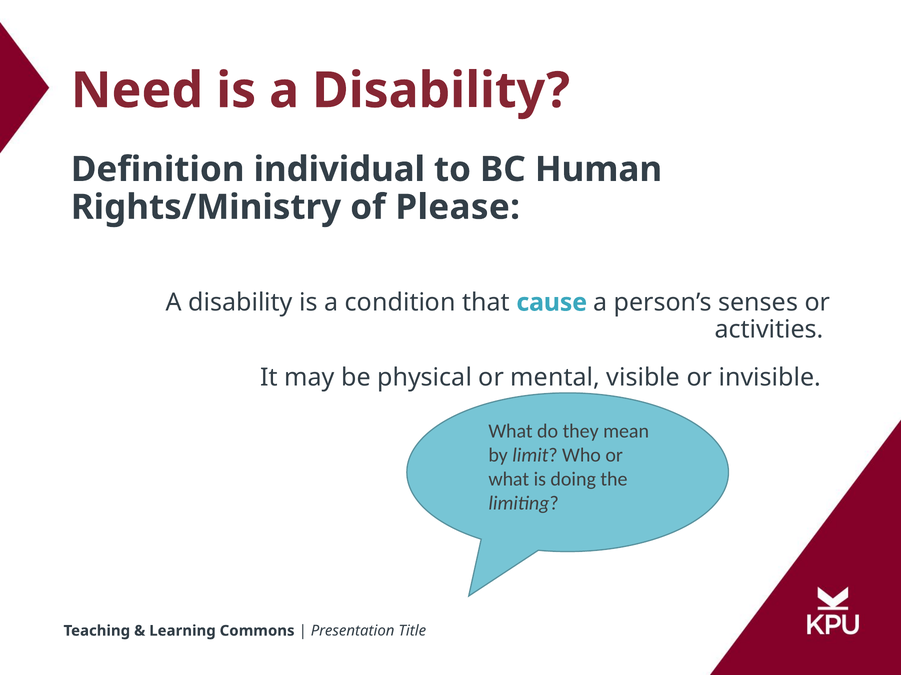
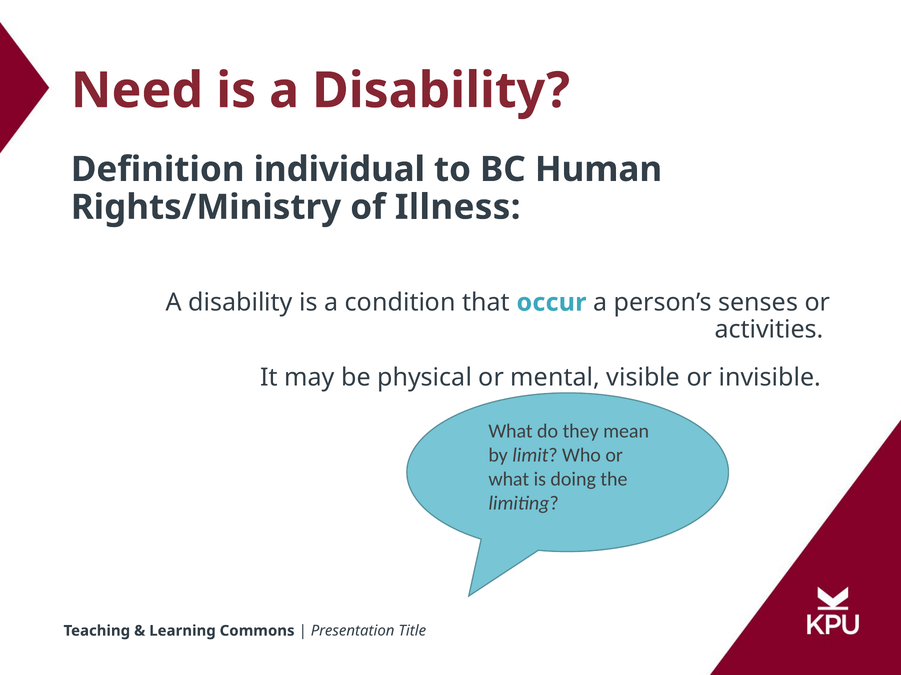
Please: Please -> Illness (458, 207)
cause: cause -> occur (551, 303)
